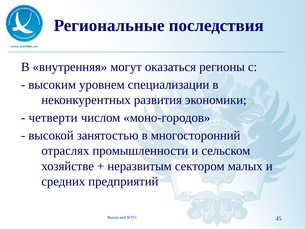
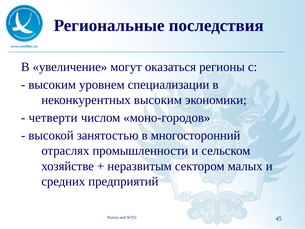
внутренняя: внутренняя -> увеличение (70, 67)
неконкурентных развития: развития -> высоким (158, 100)
